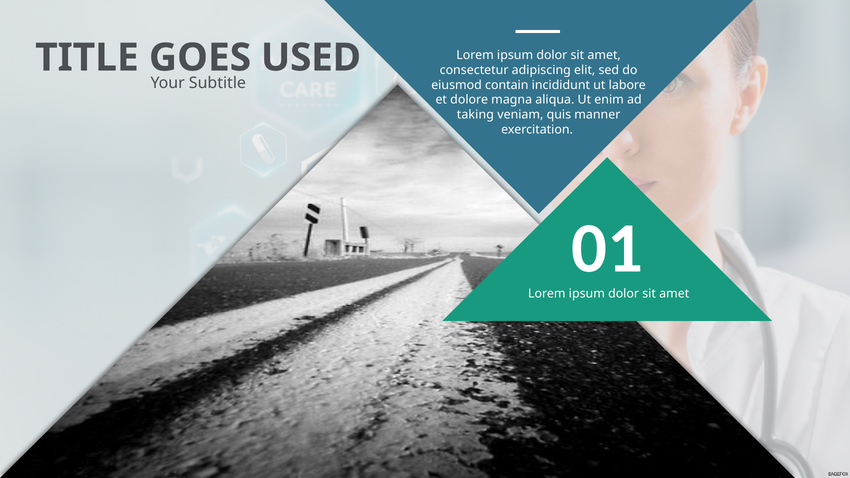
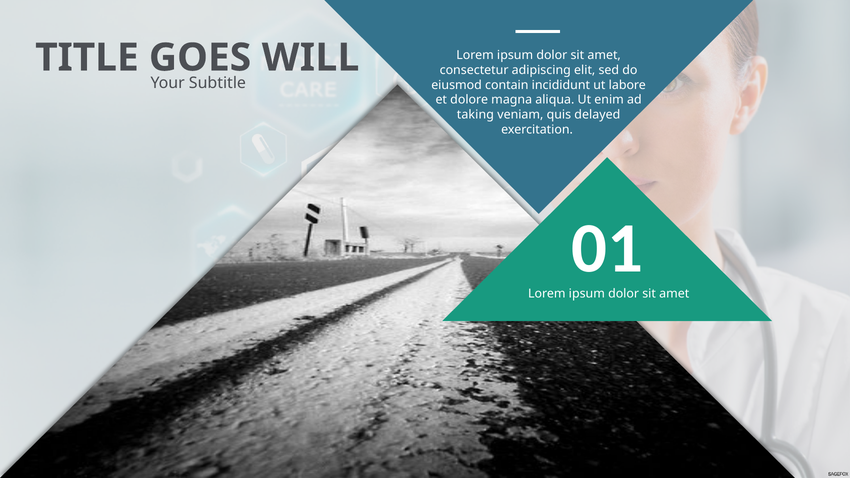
USED: USED -> WILL (311, 58)
manner: manner -> delayed (597, 115)
